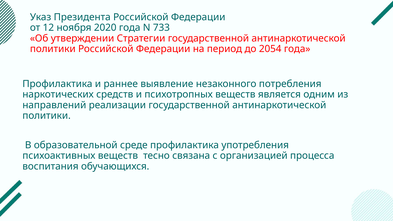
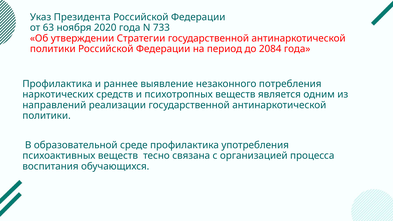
12: 12 -> 63 (48, 28)
2054: 2054 -> 2084 (270, 49)
